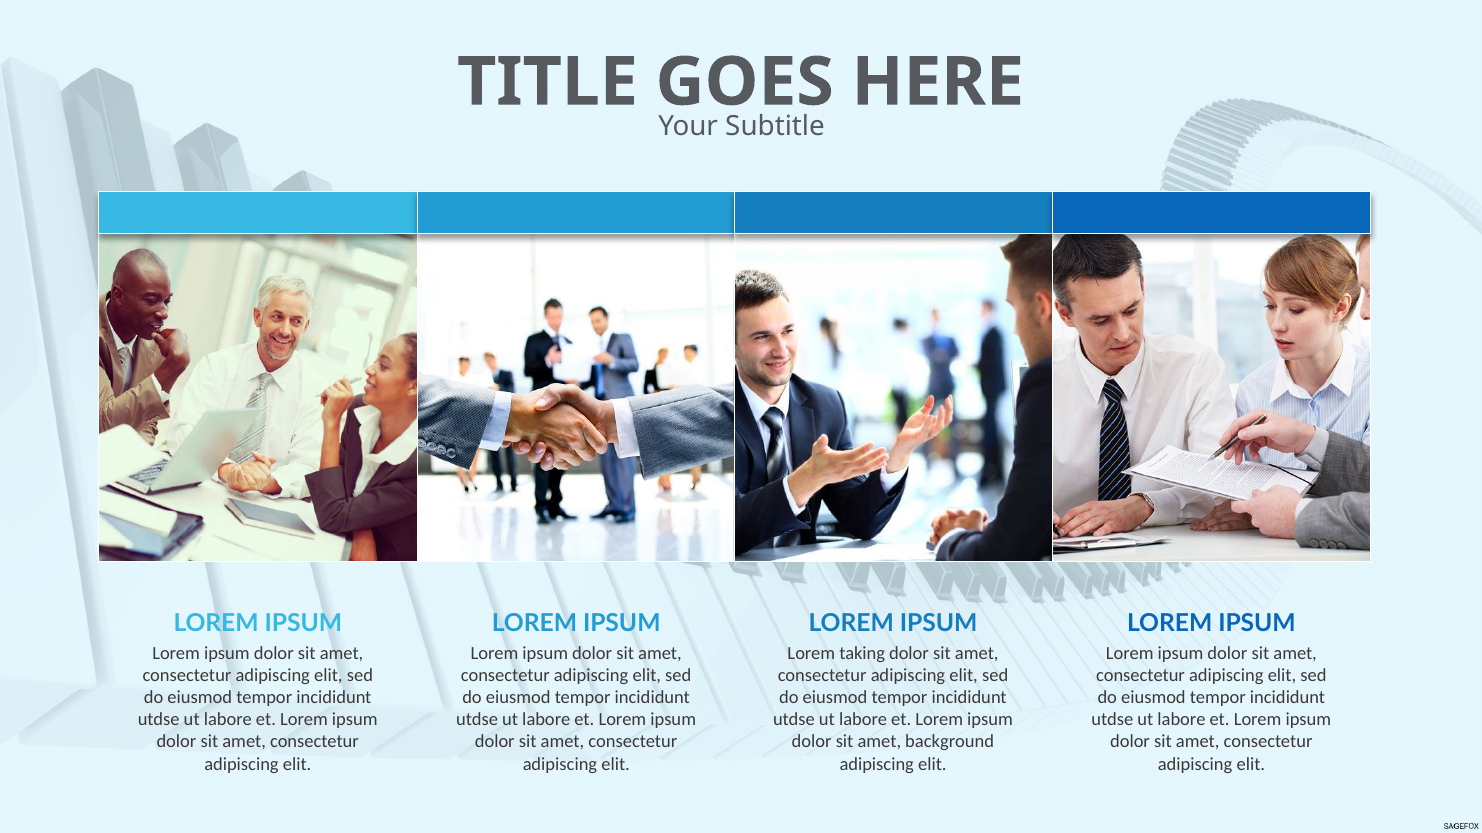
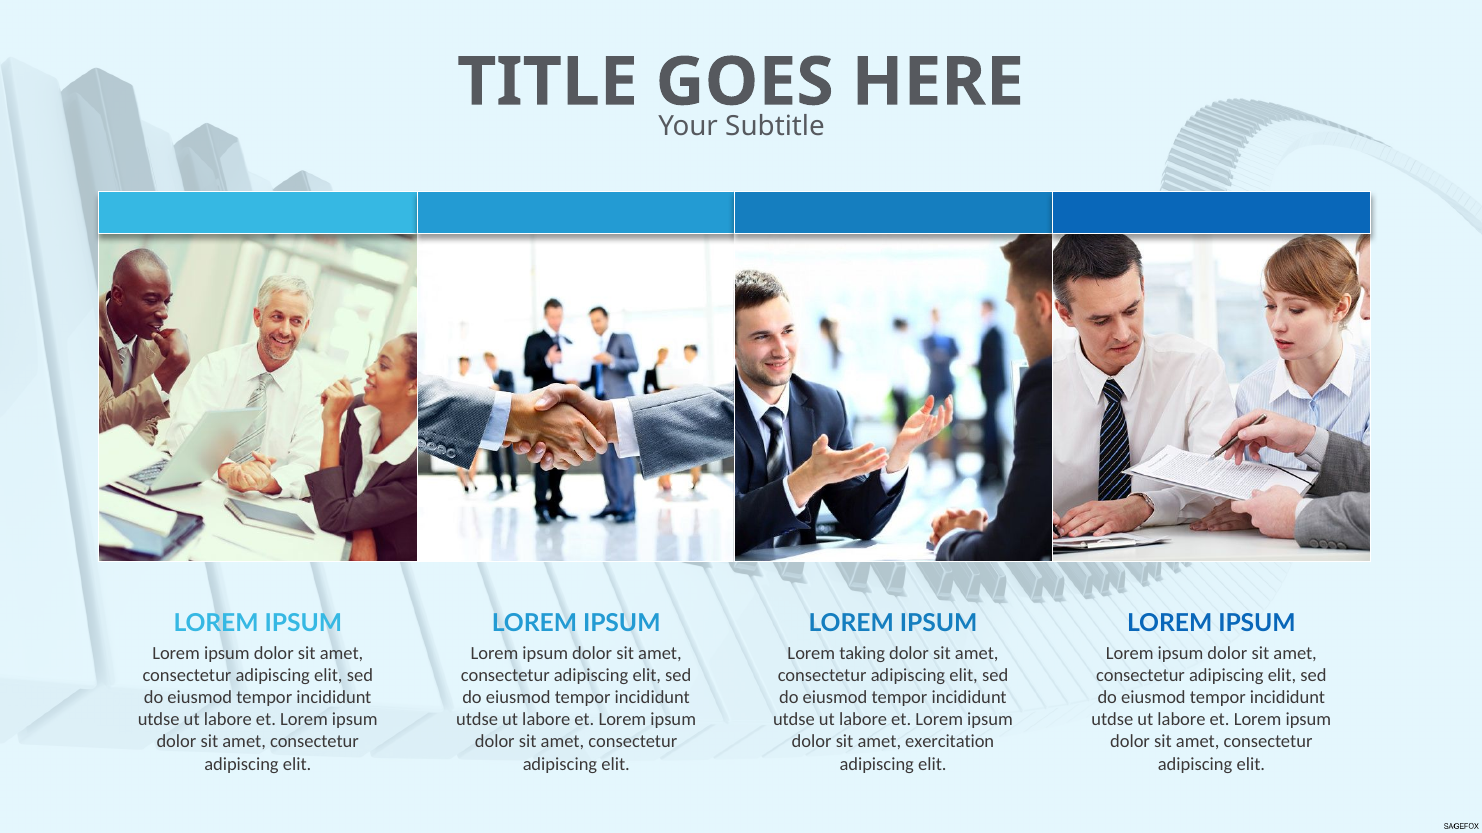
background: background -> exercitation (950, 742)
